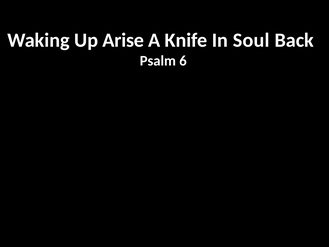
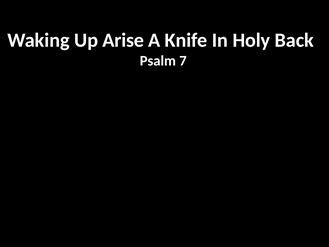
Soul: Soul -> Holy (251, 40)
6: 6 -> 7 (183, 61)
